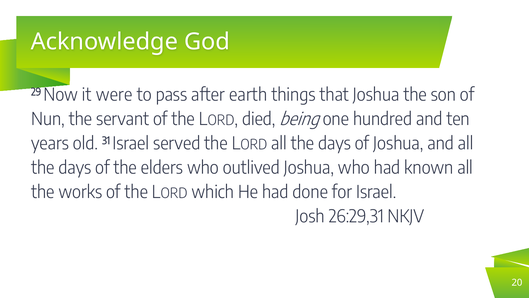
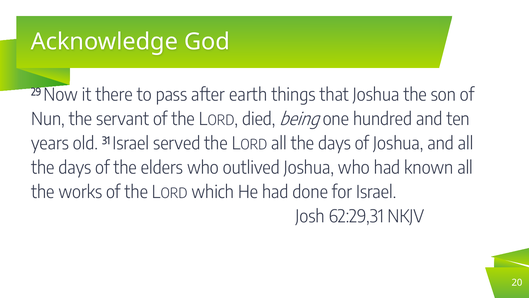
were: were -> there (114, 95)
26:29,31: 26:29,31 -> 62:29,31 (356, 216)
